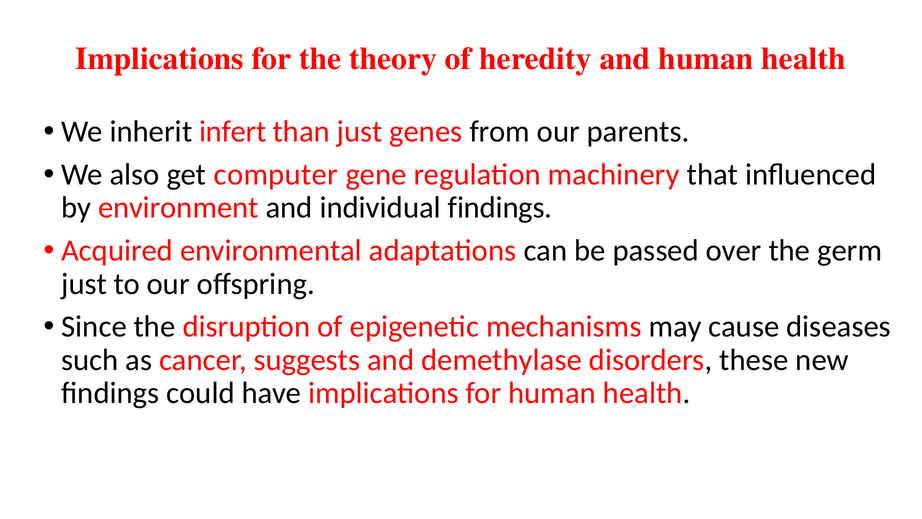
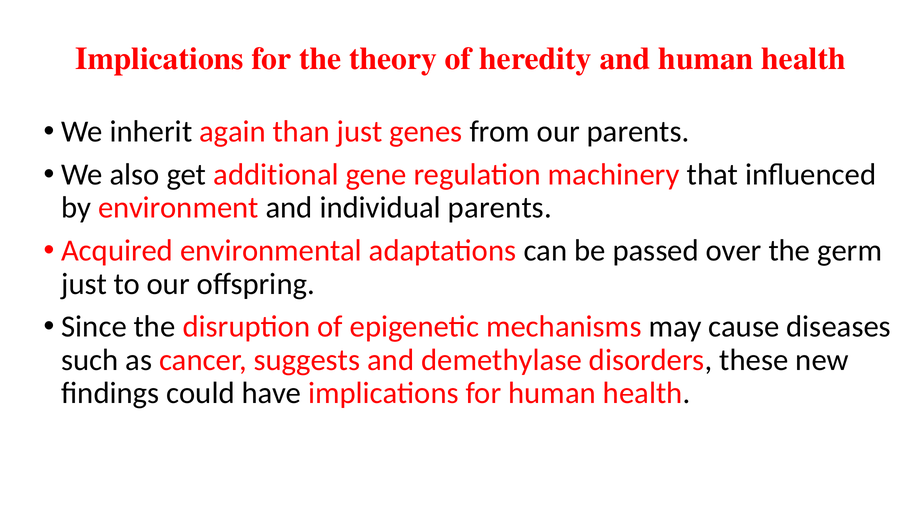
infert: infert -> again (233, 132)
computer: computer -> additional (276, 174)
individual findings: findings -> parents (500, 208)
